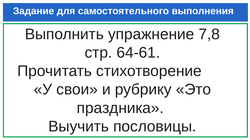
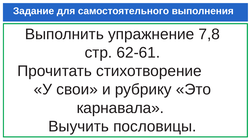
64-61: 64-61 -> 62-61 (138, 53)
праздника: праздника -> карнавала (120, 108)
